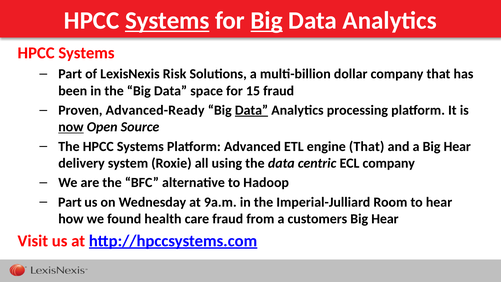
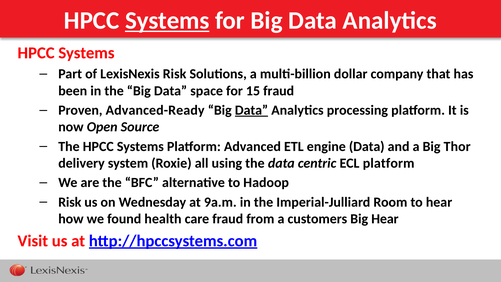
Big underline: present -> none (267, 21)
now underline: present -> none (71, 127)
engine That: That -> Data (367, 146)
a Big Hear: Hear -> Thor (457, 146)
ECL company: company -> platform (389, 163)
Part: Part -> Risk (70, 202)
